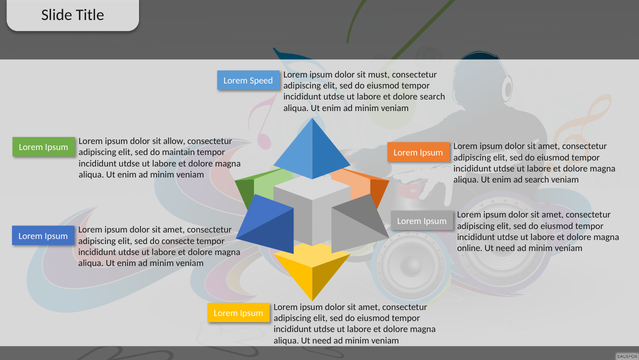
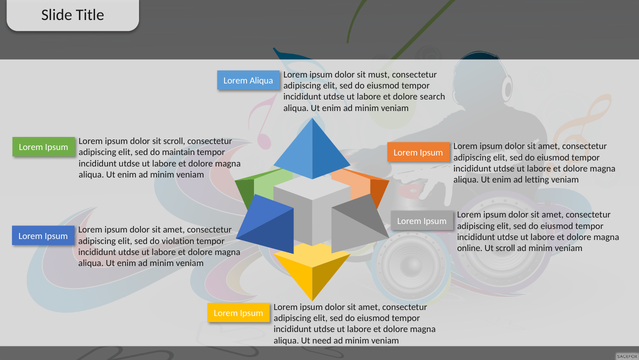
Lorem Speed: Speed -> Aliqua (261, 81)
sit allow: allow -> scroll (174, 141)
ad search: search -> letting (537, 180)
consecte: consecte -> violation (178, 241)
need: need -> scroll (505, 248)
